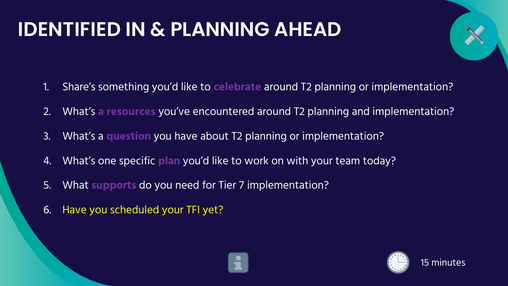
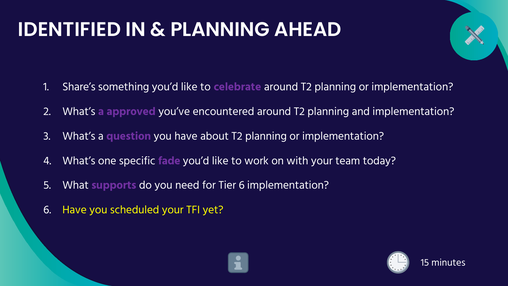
resources: resources -> approved (131, 111)
plan: plan -> fade (169, 160)
Tier 7: 7 -> 6 (242, 185)
